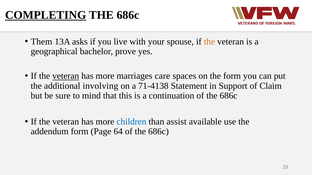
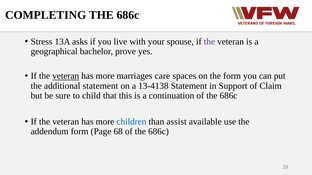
COMPLETING underline: present -> none (46, 15)
Them: Them -> Stress (42, 42)
the colour: orange -> purple (209, 42)
additional involving: involving -> statement (100, 86)
71-4138: 71-4138 -> 13-4138 (153, 86)
mind: mind -> child (91, 96)
64: 64 -> 68 (118, 132)
